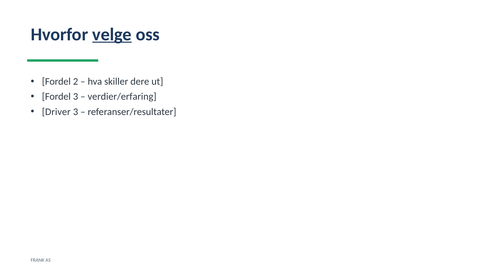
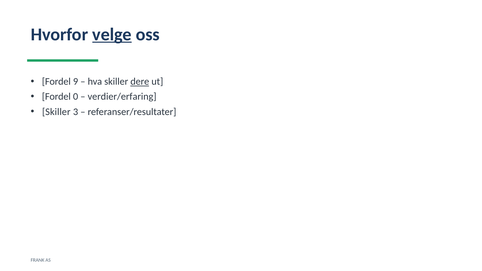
2: 2 -> 9 (76, 82)
dere underline: none -> present (140, 82)
Fordel 3: 3 -> 0 (76, 97)
Driver: Driver -> Skiller (56, 112)
